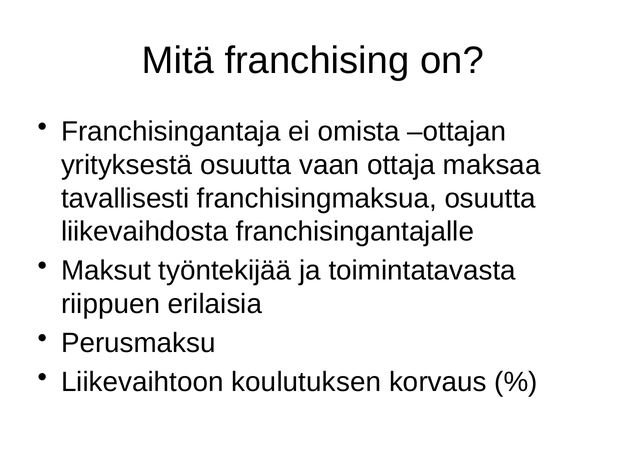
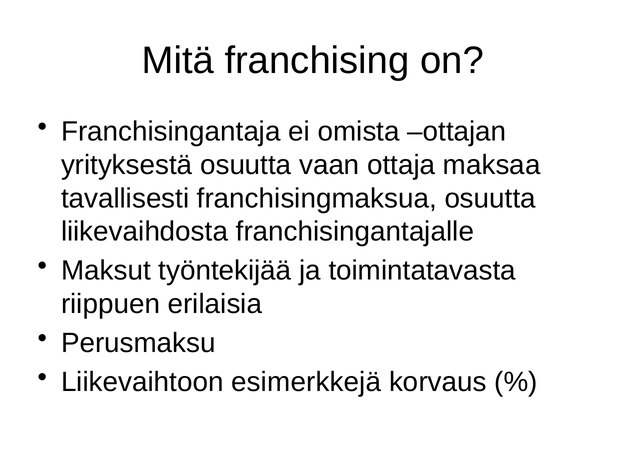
koulutuksen: koulutuksen -> esimerkkejä (306, 382)
